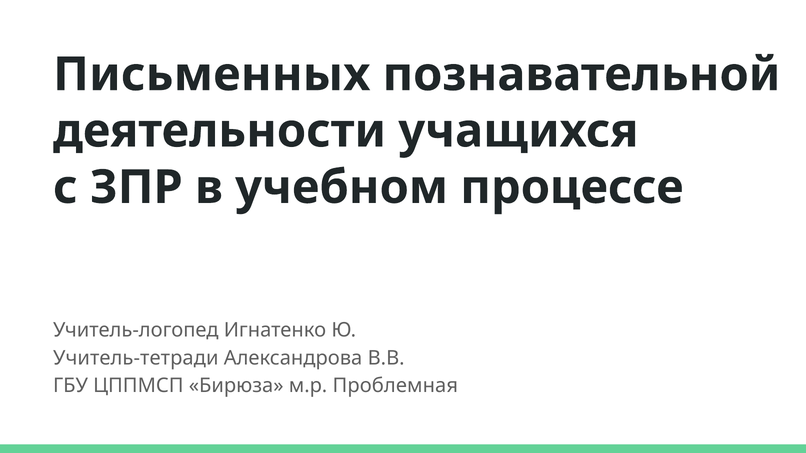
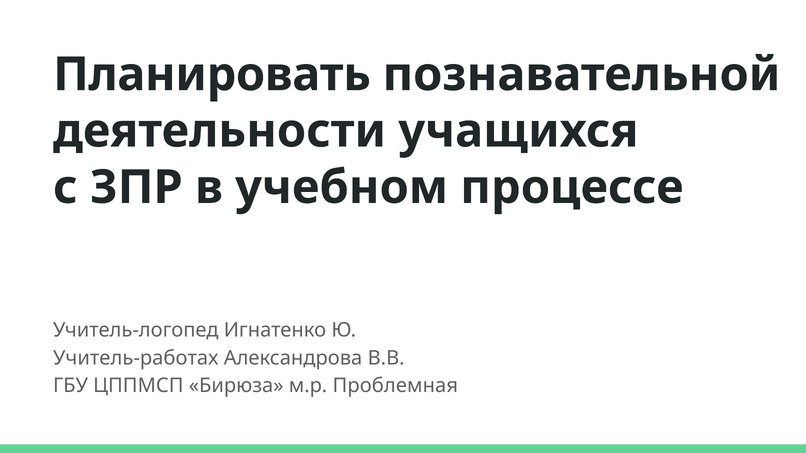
Письменных: Письменных -> Планировать (212, 75)
Учитель-тетради: Учитель-тетради -> Учитель-работах (136, 358)
